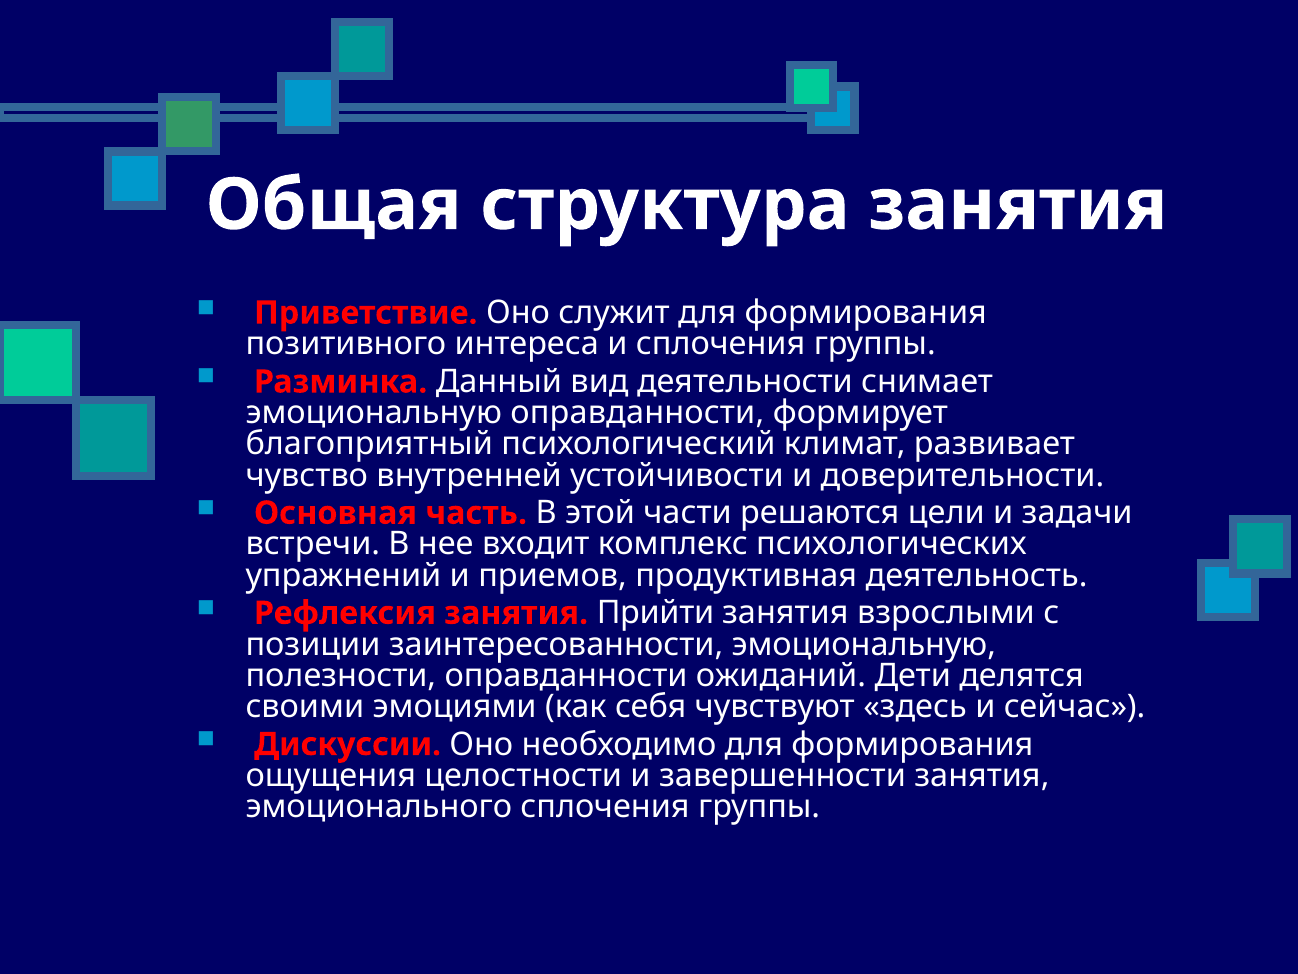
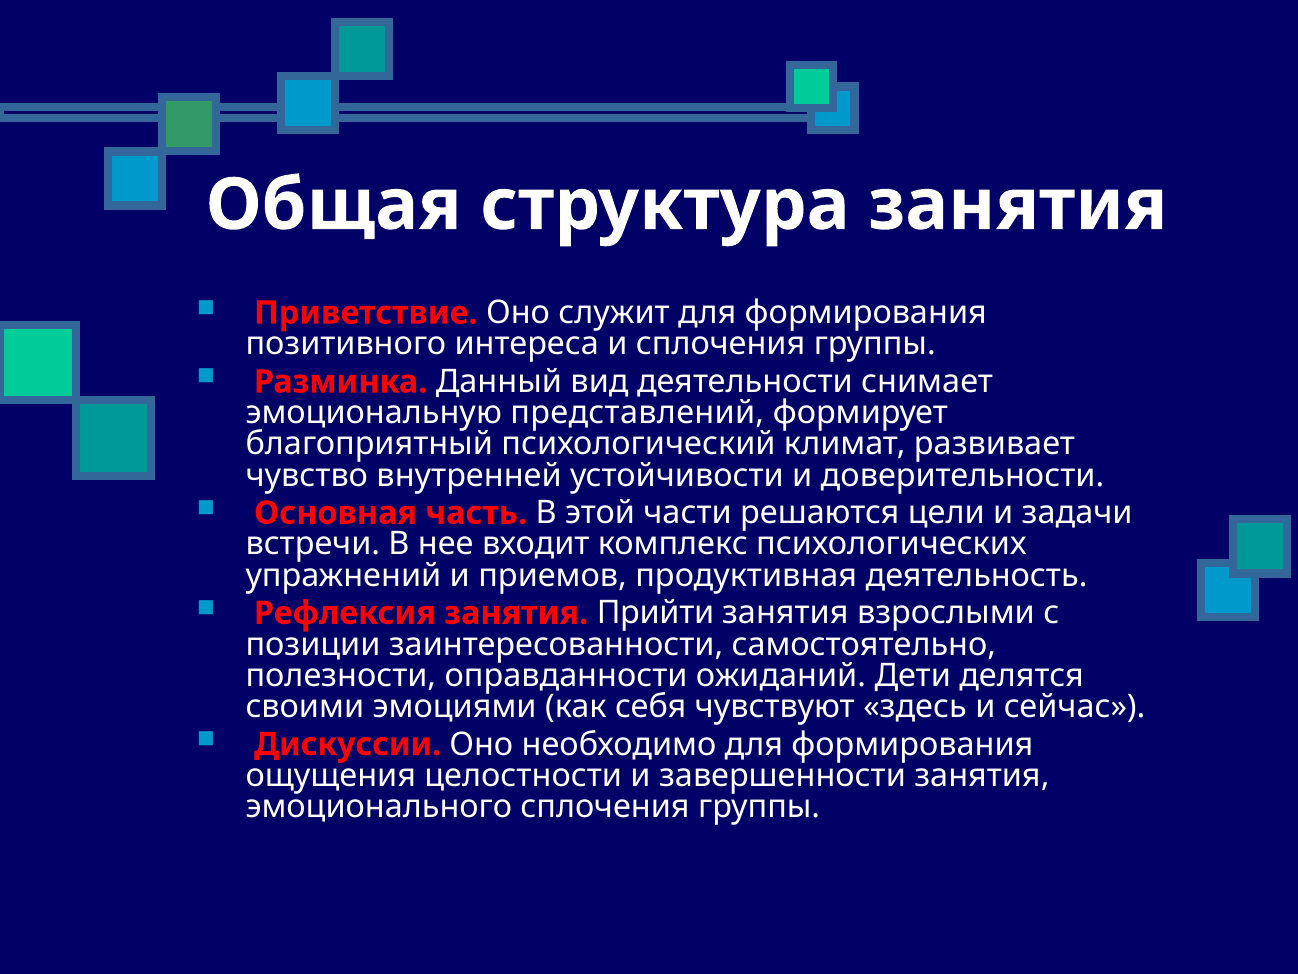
эмоциональную оправданности: оправданности -> представлений (637, 413)
заинтересованности эмоциональную: эмоциональную -> самостоятельно (864, 644)
